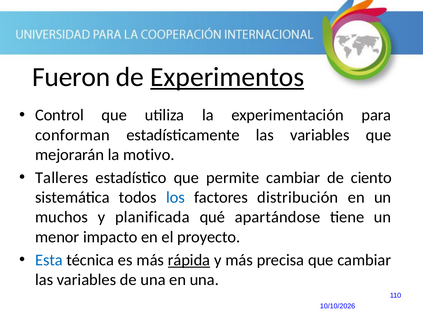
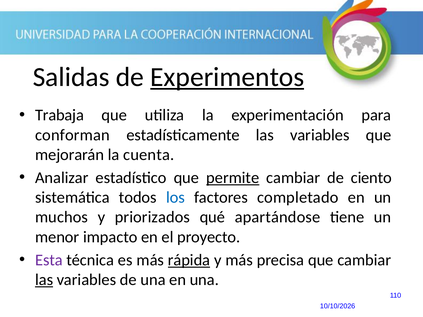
Fueron: Fueron -> Salidas (71, 77)
Control: Control -> Trabaja (59, 115)
motivo: motivo -> cuenta (149, 155)
Talleres: Talleres -> Analizar (62, 178)
permite underline: none -> present (233, 178)
distribución: distribución -> completado (298, 198)
planificada: planificada -> priorizados (152, 217)
Esta colour: blue -> purple (49, 260)
las underline: none -> present (44, 280)
